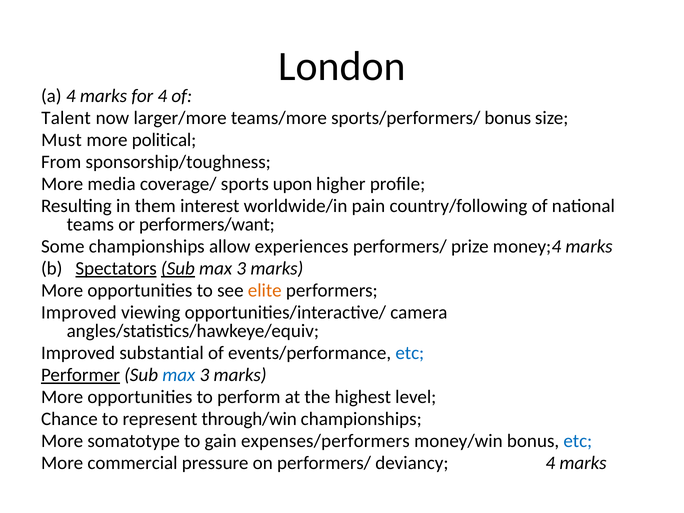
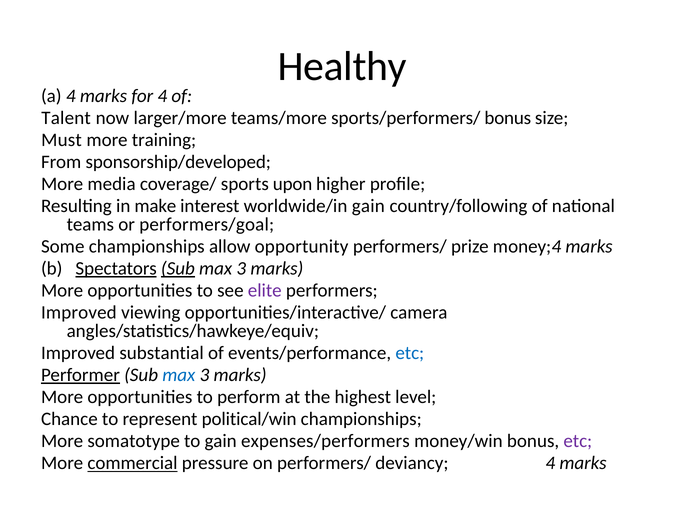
London: London -> Healthy (342, 66)
political: political -> training (164, 140)
sponsorship/toughness: sponsorship/toughness -> sponsorship/developed (178, 162)
them: them -> make (155, 206)
worldwide/in pain: pain -> gain (368, 206)
performers/want: performers/want -> performers/goal (207, 224)
experiences: experiences -> opportunity (302, 246)
elite colour: orange -> purple (265, 291)
through/win: through/win -> political/win (249, 419)
etc colour: blue -> purple (578, 441)
commercial underline: none -> present (132, 463)
